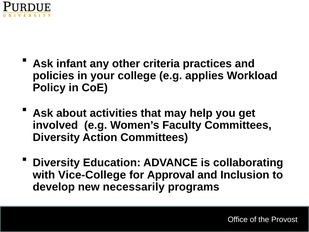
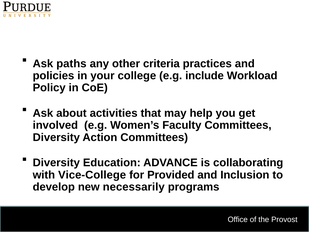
infant: infant -> paths (71, 64)
applies: applies -> include (205, 76)
Approval: Approval -> Provided (171, 175)
